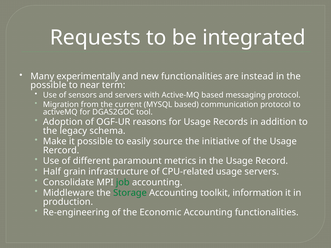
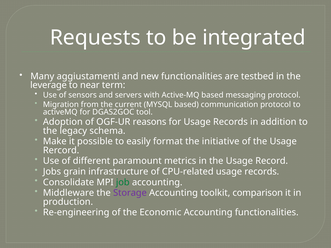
experimentally: experimentally -> aggiustamenti (88, 76)
instead: instead -> testbed (257, 76)
possible: possible -> leverage (48, 85)
source: source -> format (168, 142)
Half: Half -> Jobs (52, 172)
CPU-related usage servers: servers -> records (262, 172)
Storage colour: green -> purple (130, 193)
information: information -> comparison (258, 193)
